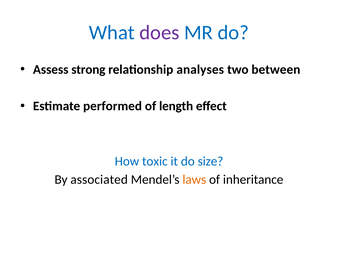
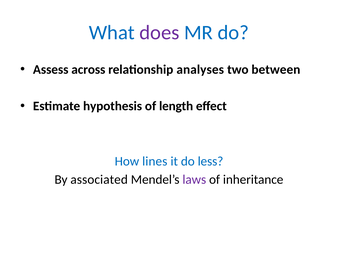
strong: strong -> across (88, 70)
performed: performed -> hypothesis (113, 106)
toxic: toxic -> lines (155, 162)
size: size -> less (210, 162)
laws colour: orange -> purple (194, 180)
